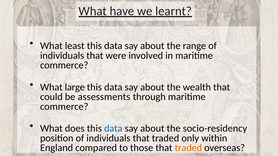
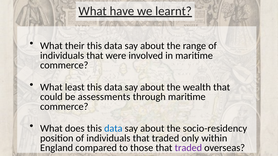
least: least -> their (75, 46)
large: large -> least (75, 87)
traded colour: orange -> purple (188, 148)
